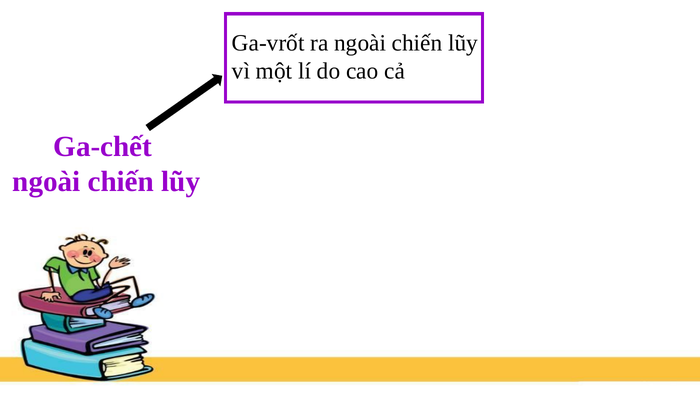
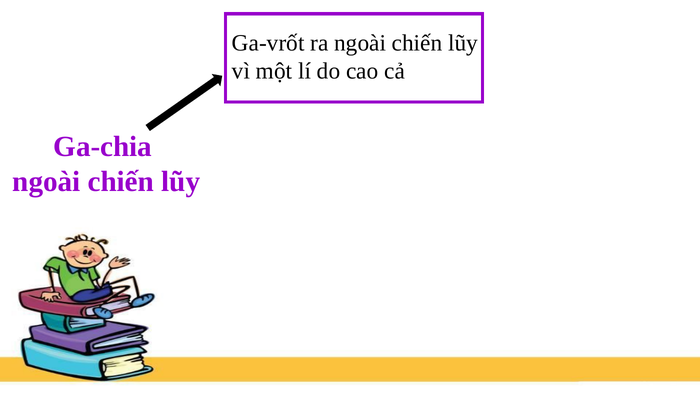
Ga-chết: Ga-chết -> Ga-chia (103, 147)
